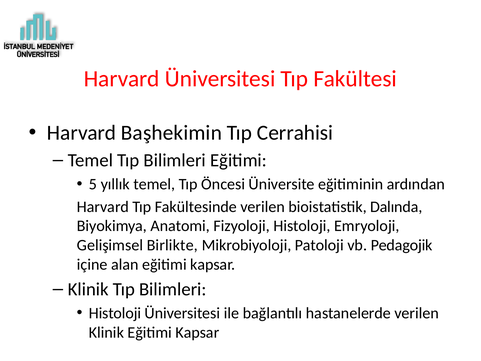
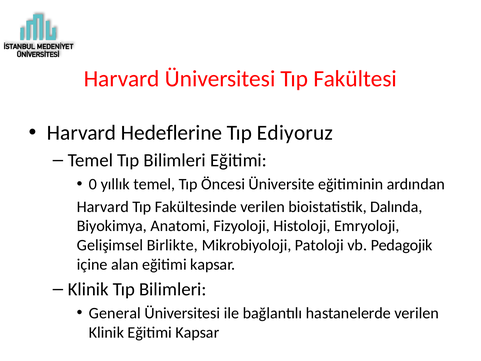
Başhekimin: Başhekimin -> Hedeflerine (172, 133)
Cerrahisi: Cerrahisi -> Ediyoruz (295, 133)
5: 5 -> 0 (93, 184)
Histoloji: Histoloji -> General (115, 313)
